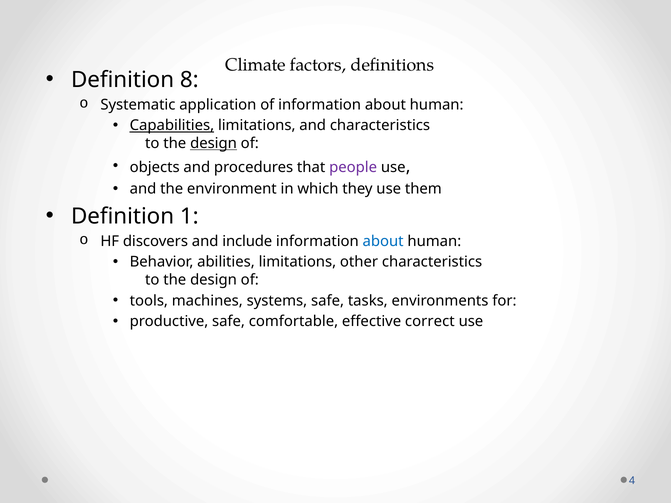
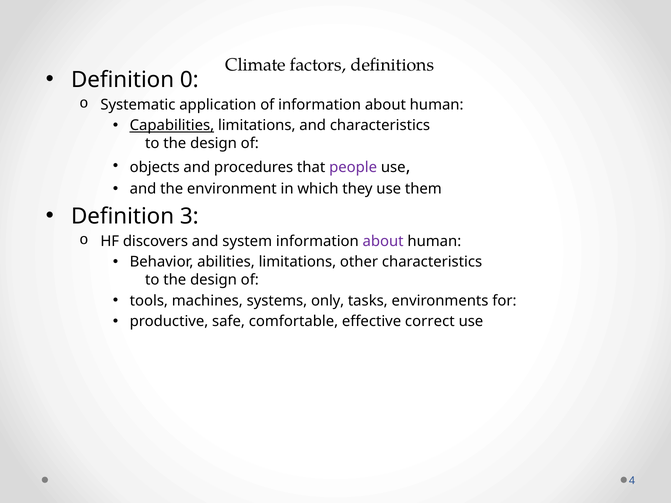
8: 8 -> 0 (189, 80)
design underline: present -> none (214, 143)
1: 1 -> 3 (189, 216)
include: include -> system (247, 241)
about colour: blue -> purple (383, 241)
systems safe: safe -> only (328, 301)
